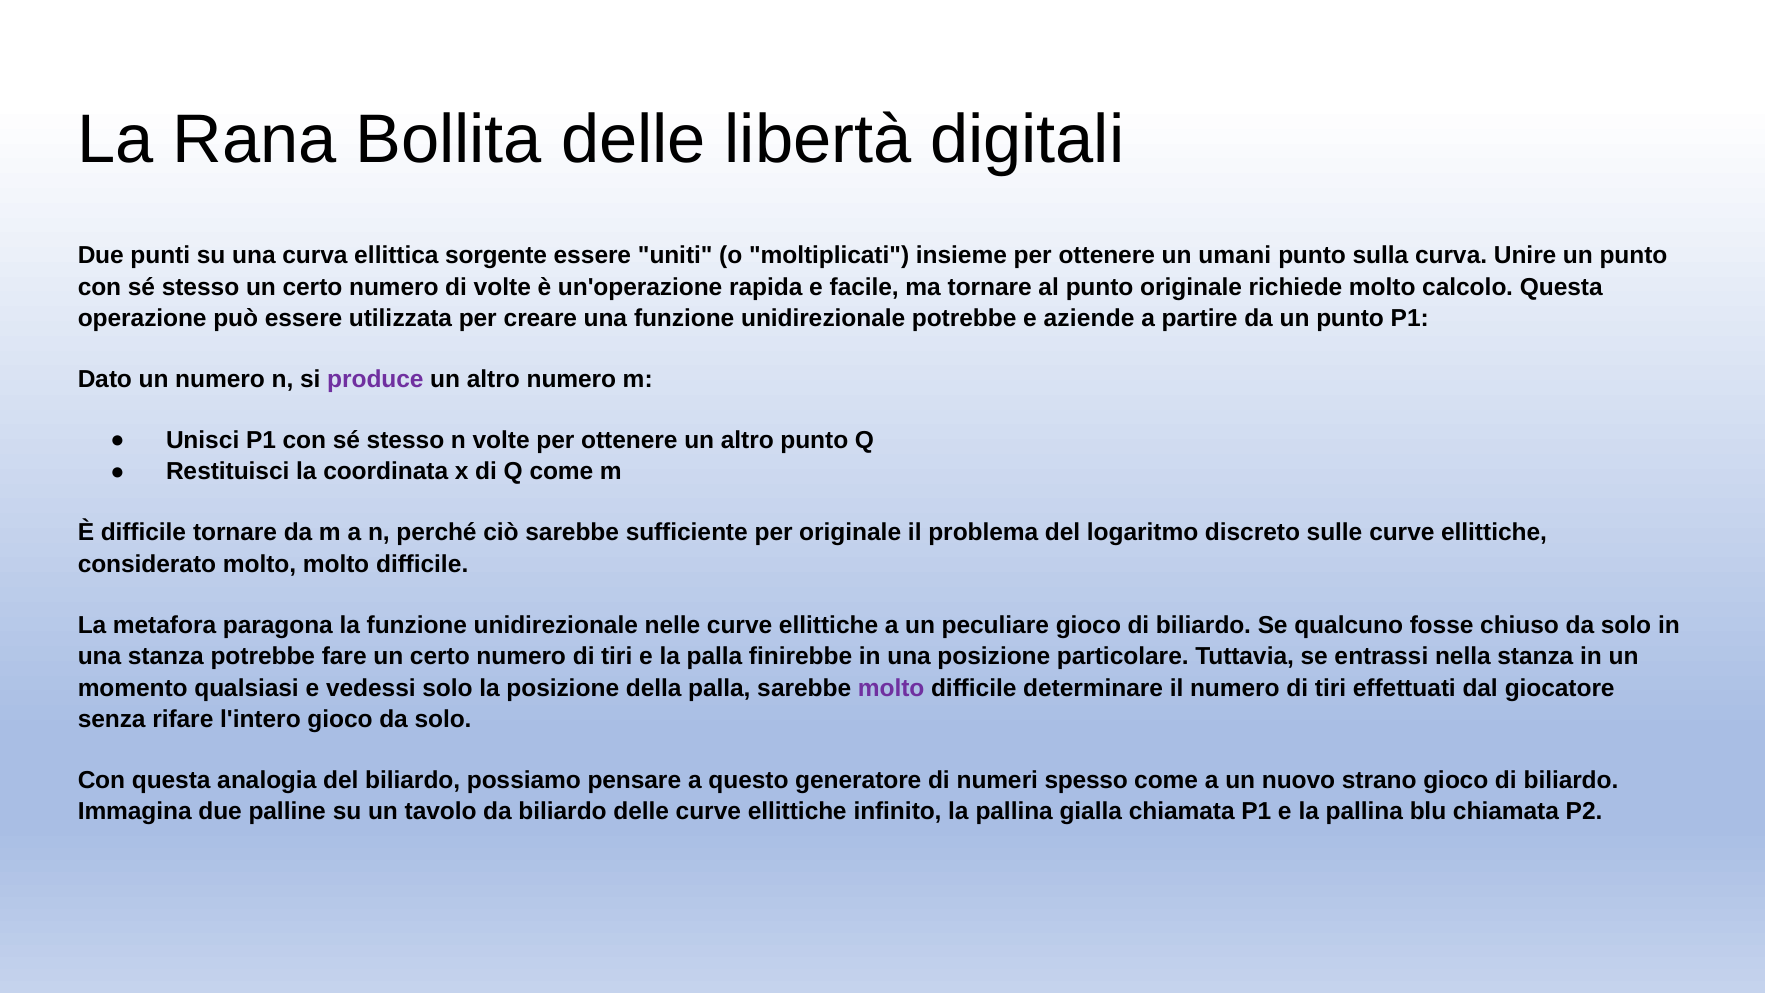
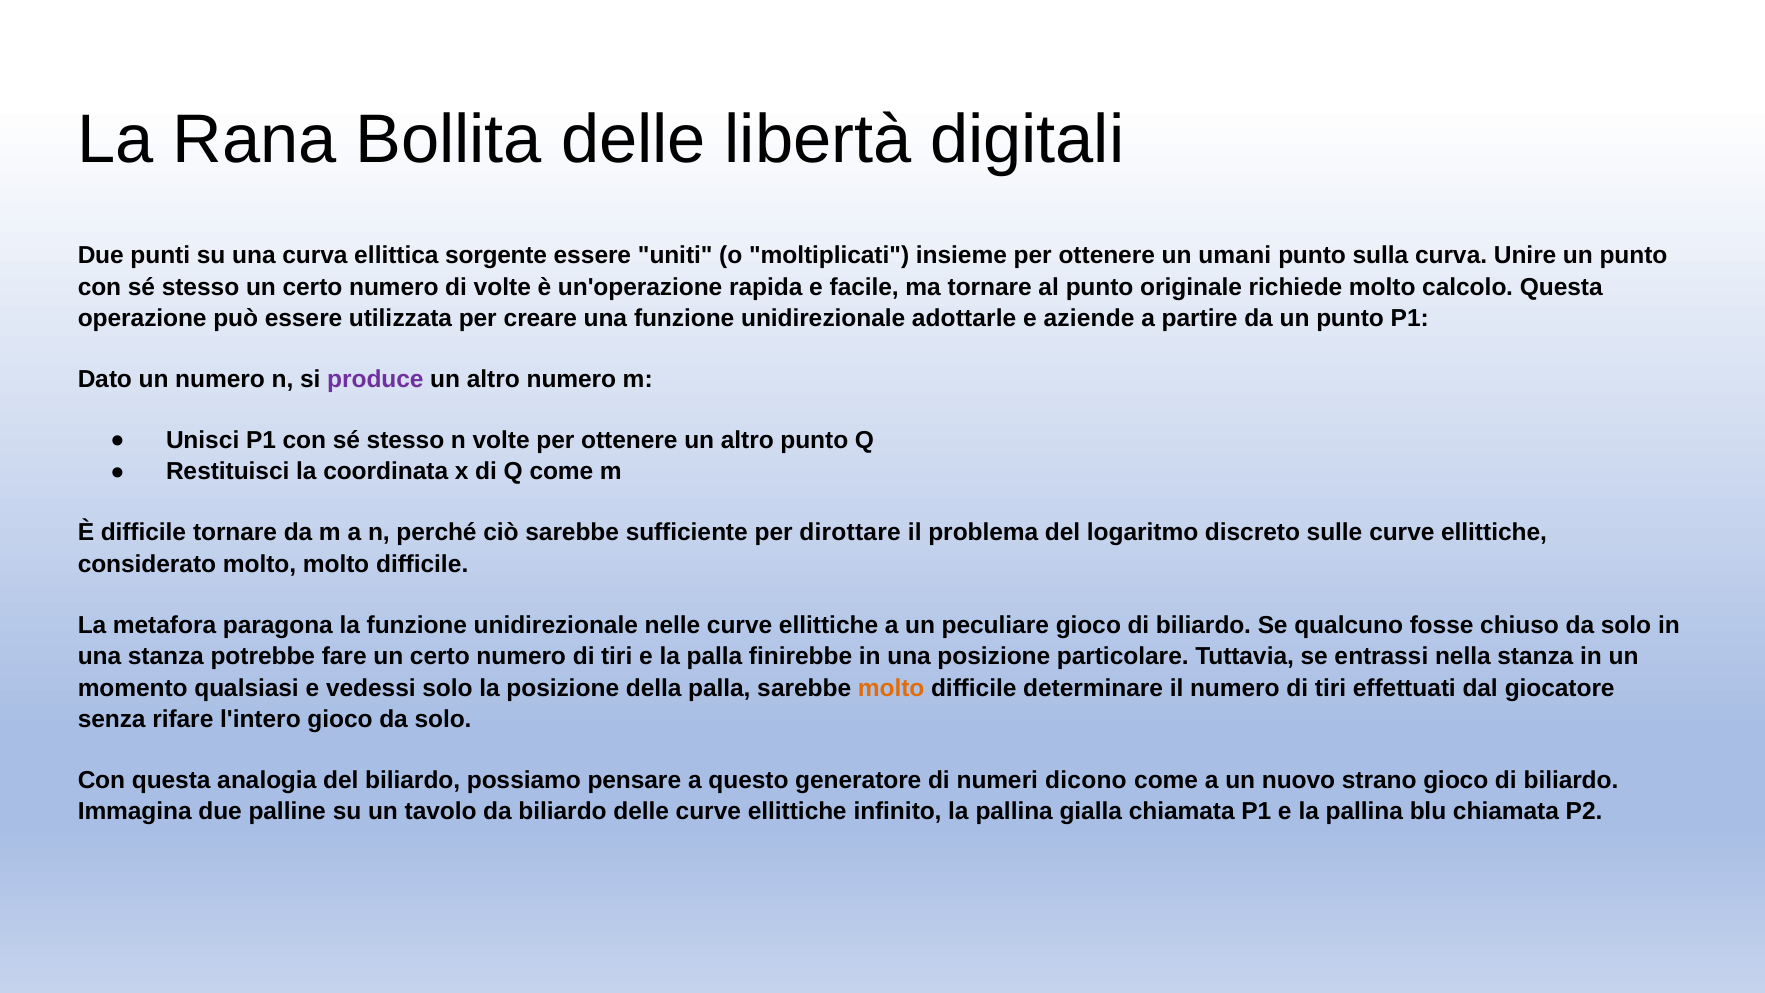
unidirezionale potrebbe: potrebbe -> adottarle (964, 318)
per originale: originale -> dirottare (850, 533)
molto colour: purple -> orange (891, 688)
spesso: spesso -> dicono (1086, 780)
